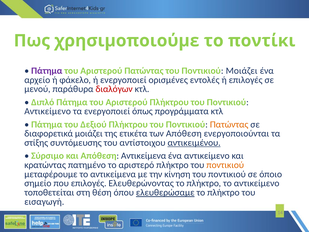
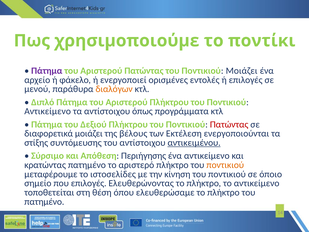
διαλόγων colour: red -> orange (114, 89)
τα ενεργοποιεί: ενεργοποιεί -> αντίστοιχου (107, 111)
Πατώντας colour: orange -> red (229, 124)
ετικέτα: ετικέτα -> βέλους (133, 133)
των Απόθεση: Απόθεση -> Εκτέλεση (184, 133)
Απόθεση Αντικείµενα: Αντικείµενα -> Περιήγησης (144, 156)
το αντικείµενα: αντικείµενα -> ιστοσελίδες (113, 174)
ελευθερώσαµε underline: present -> none (165, 192)
εισαγωγή: εισαγωγή -> πατηµένο (44, 201)
